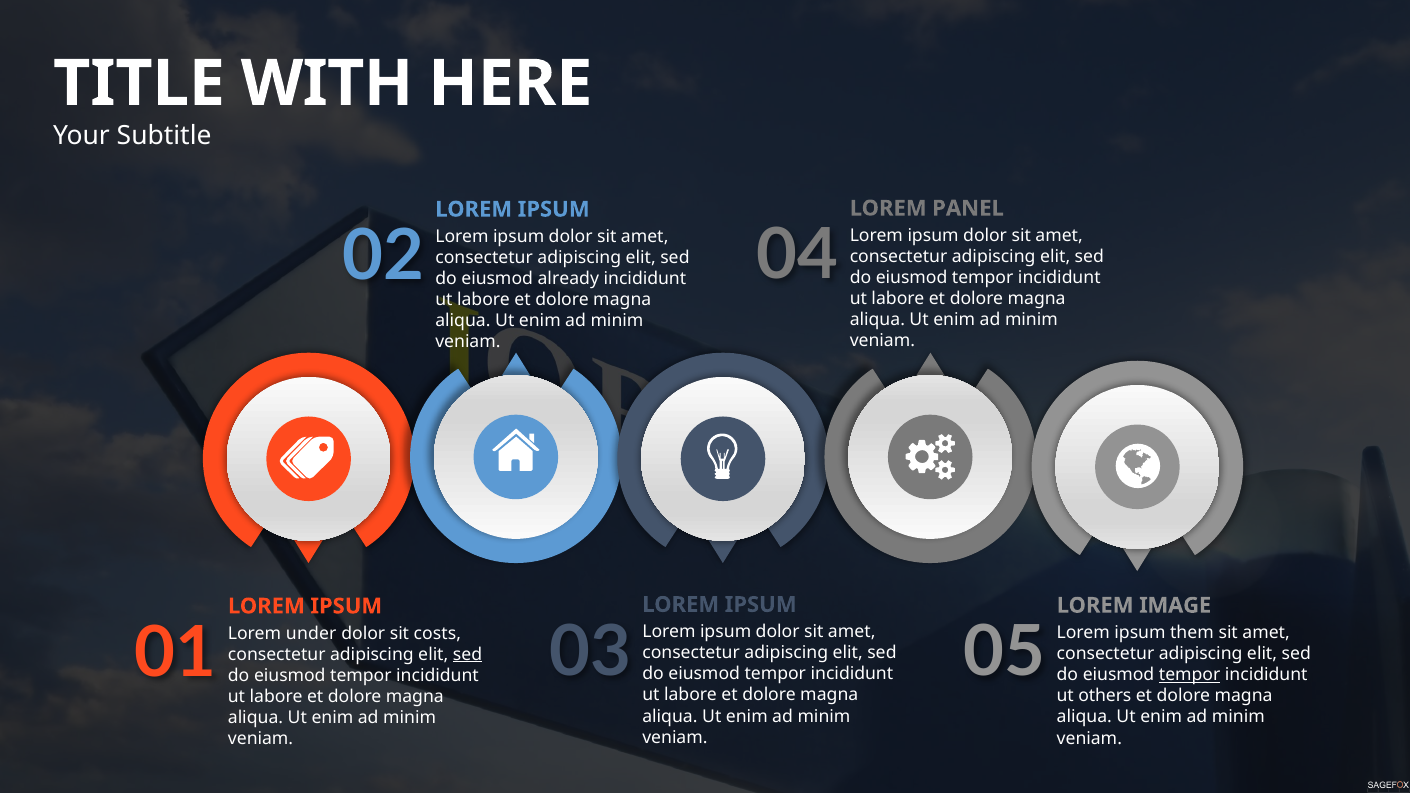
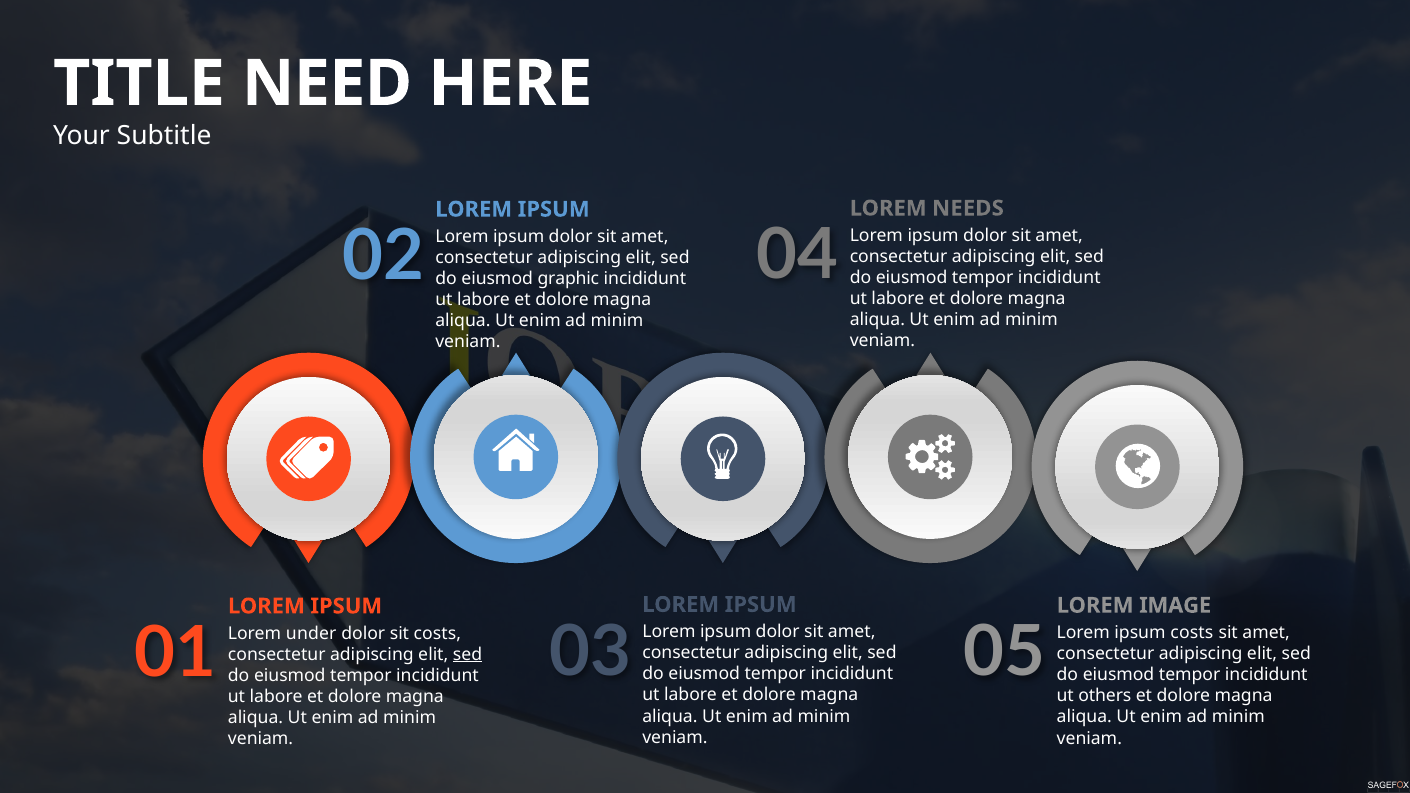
WITH: WITH -> NEED (327, 84)
PANEL: PANEL -> NEEDS (968, 208)
already: already -> graphic (568, 279)
ipsum them: them -> costs (1192, 633)
tempor underline: present -> none (1190, 675)
